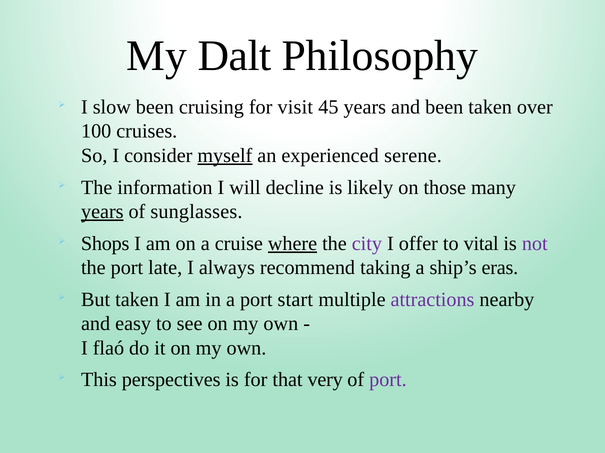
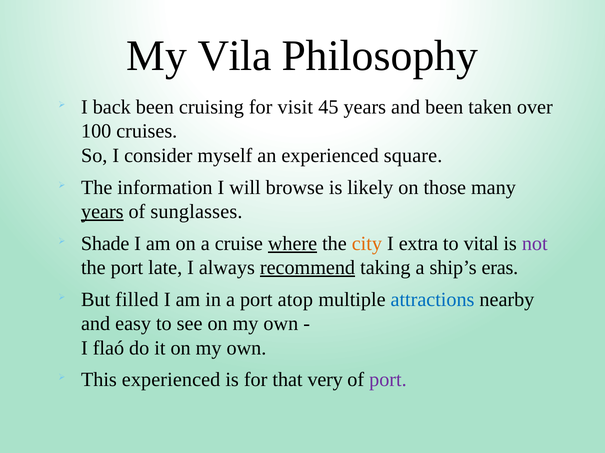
Dalt: Dalt -> Vila (235, 56)
slow: slow -> back (112, 107)
myself underline: present -> none (225, 156)
serene: serene -> square (413, 156)
decline: decline -> browse (295, 188)
Shops: Shops -> Shade (105, 244)
city colour: purple -> orange (367, 244)
offer: offer -> extra (418, 244)
recommend underline: none -> present (308, 268)
But taken: taken -> filled (137, 300)
start: start -> atop (295, 300)
attractions colour: purple -> blue (433, 300)
This perspectives: perspectives -> experienced (171, 380)
